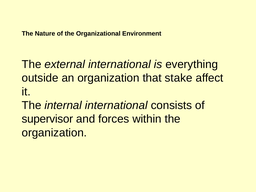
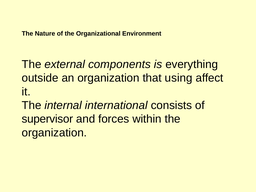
external international: international -> components (119, 64)
stake: stake -> using (179, 78)
